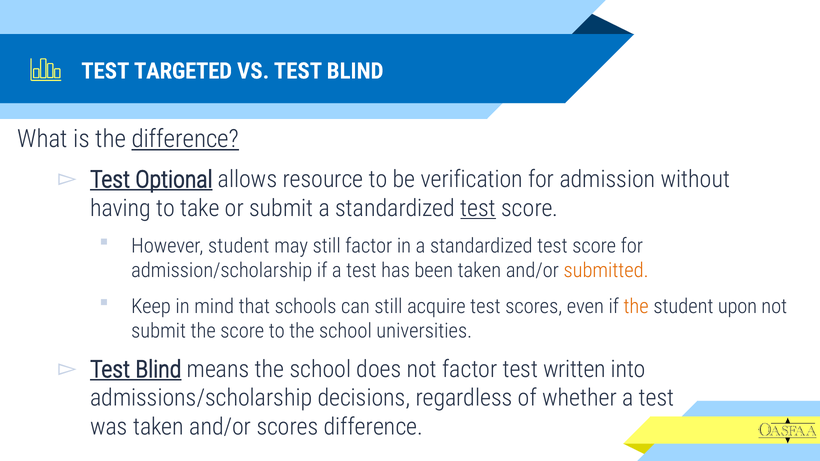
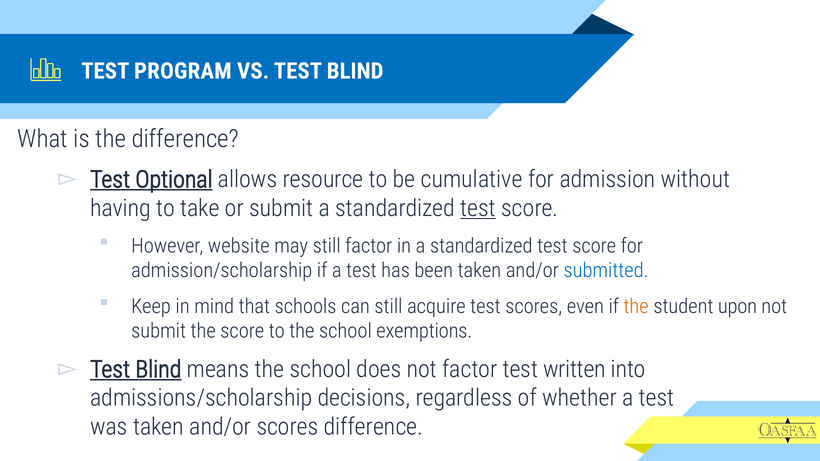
TARGETED: TARGETED -> PROGRAM (183, 71)
difference underline: present -> none (185, 139)
verification: verification -> cumulative (472, 180)
However student: student -> website (239, 246)
submitted colour: orange -> blue (606, 271)
universities: universities -> exemptions (424, 331)
